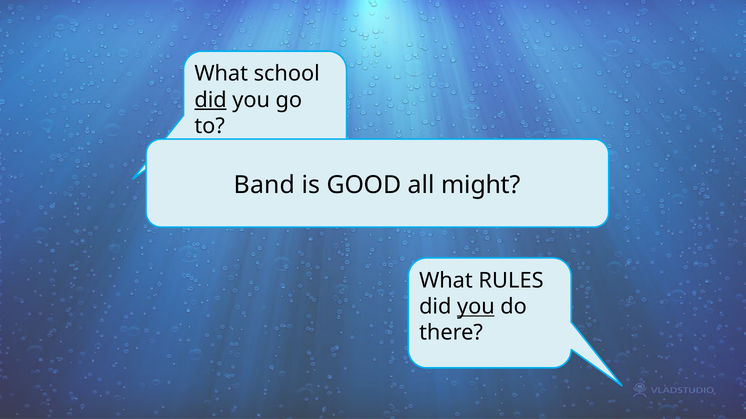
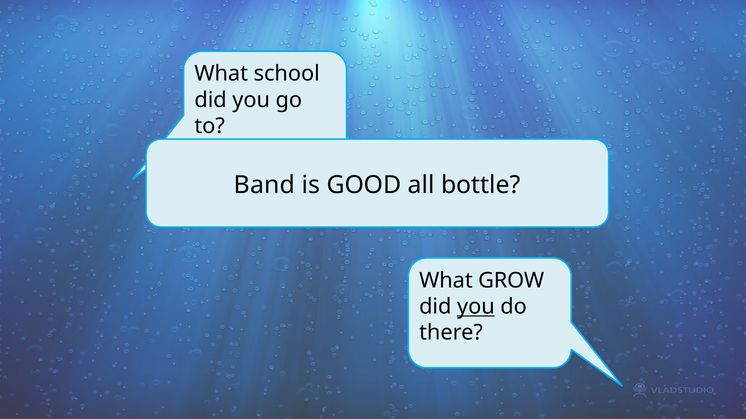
did underline: present -> none (211, 100)
might: might -> bottle (481, 185)
RULES: RULES -> GROW (511, 281)
